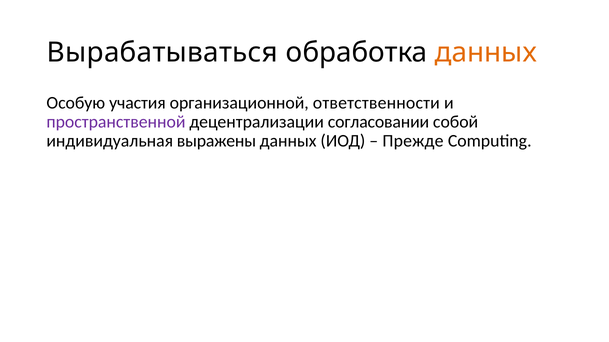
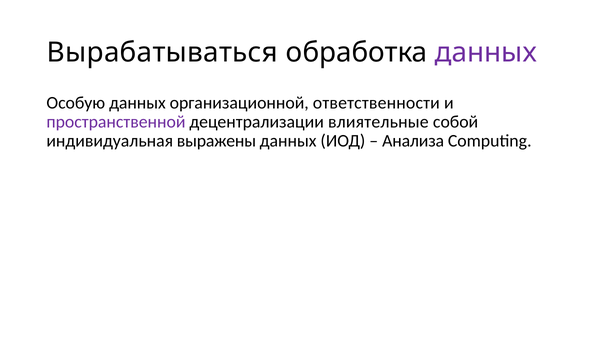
данных colour: orange -> purple (486, 52)
Особую участия: участия -> данных (137, 103)
согласовании: согласовании -> влиятельные (378, 122)
Прежде: Прежде -> Анализа (413, 141)
